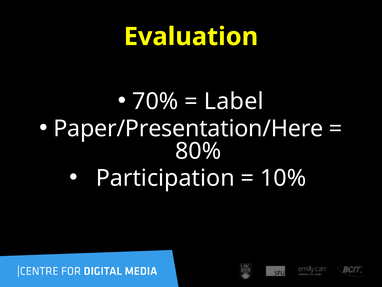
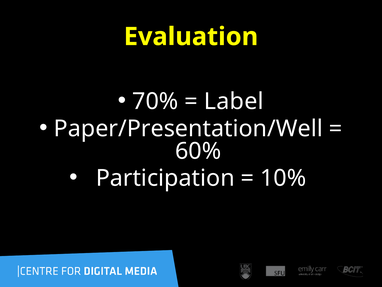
Paper/Presentation/Here: Paper/Presentation/Here -> Paper/Presentation/Well (188, 128)
80%: 80% -> 60% (198, 151)
